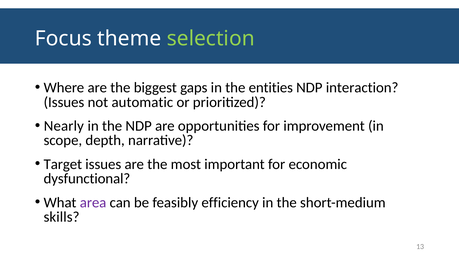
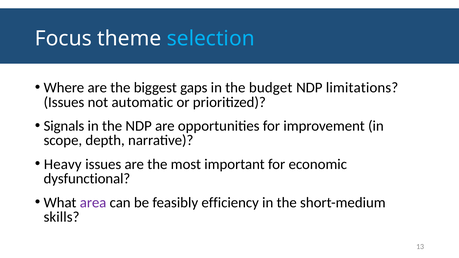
selection colour: light green -> light blue (211, 39)
entities: entities -> budget (271, 88)
interaction: interaction -> limitations (362, 88)
Nearly: Nearly -> Signals (64, 126)
Target: Target -> Heavy (63, 164)
